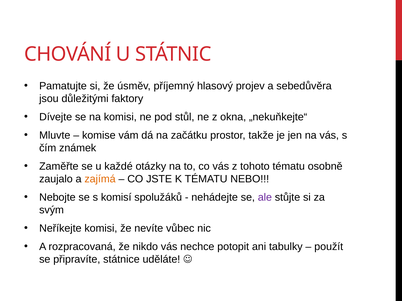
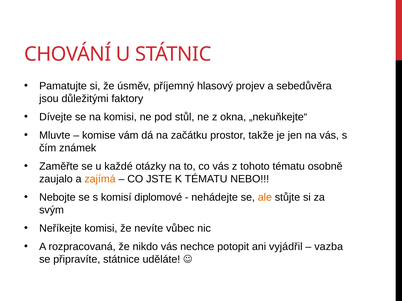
spolužáků: spolužáků -> diplomové (158, 198)
ale colour: purple -> orange (265, 198)
tabulky: tabulky -> vyjádřil (286, 247)
použít: použít -> vazba (329, 247)
